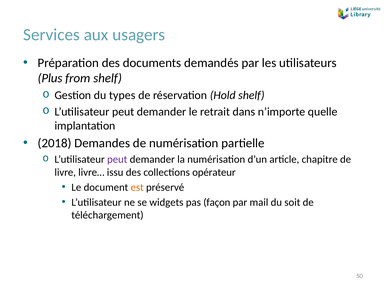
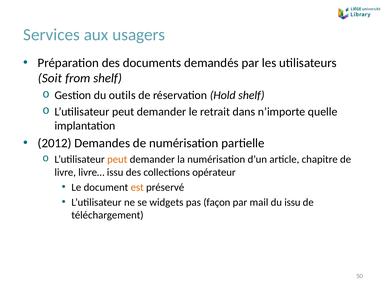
Plus: Plus -> Soit (50, 78)
types: types -> outils (122, 95)
2018: 2018 -> 2012 (55, 143)
peut colour: purple -> orange (117, 160)
du soit: soit -> issu (292, 203)
